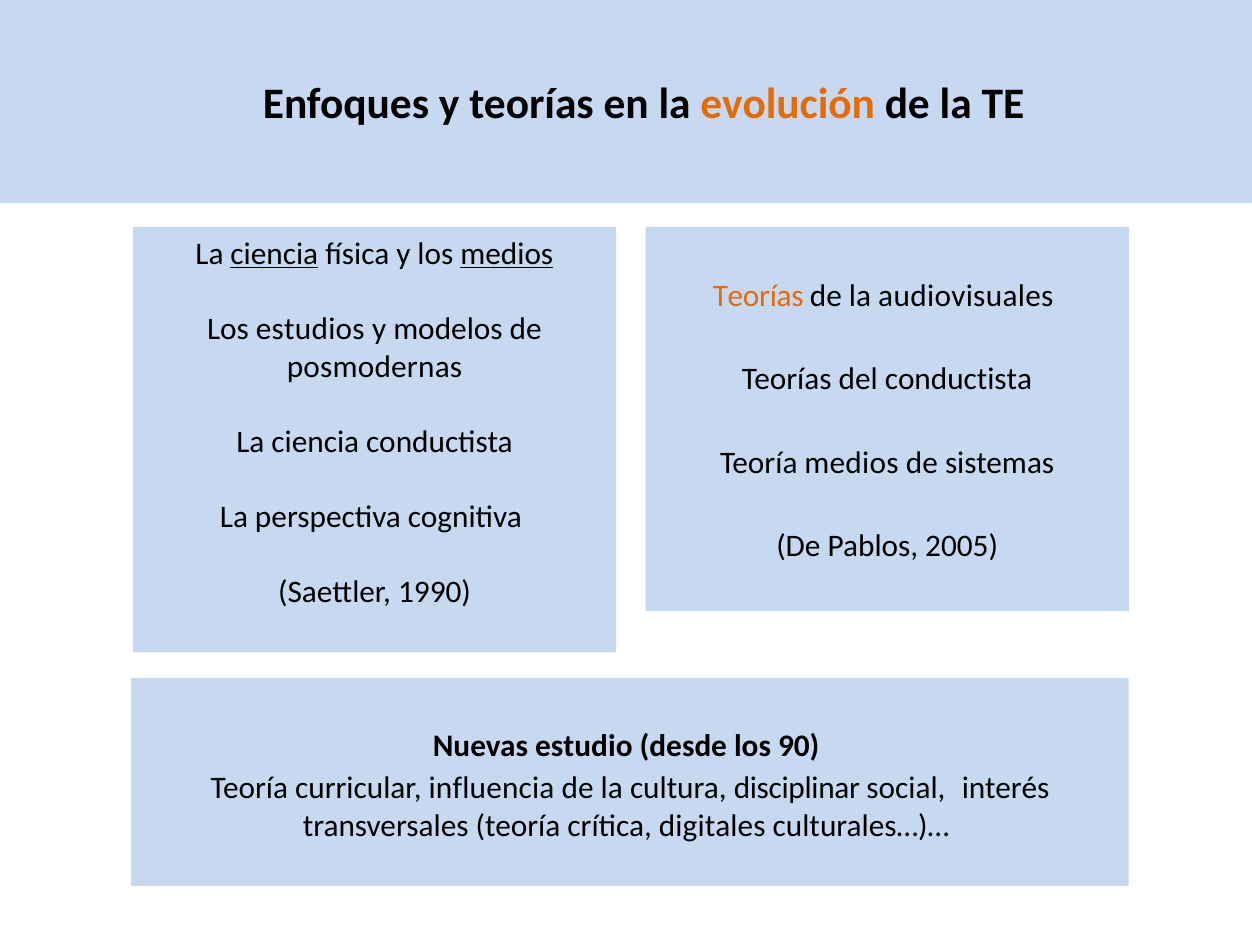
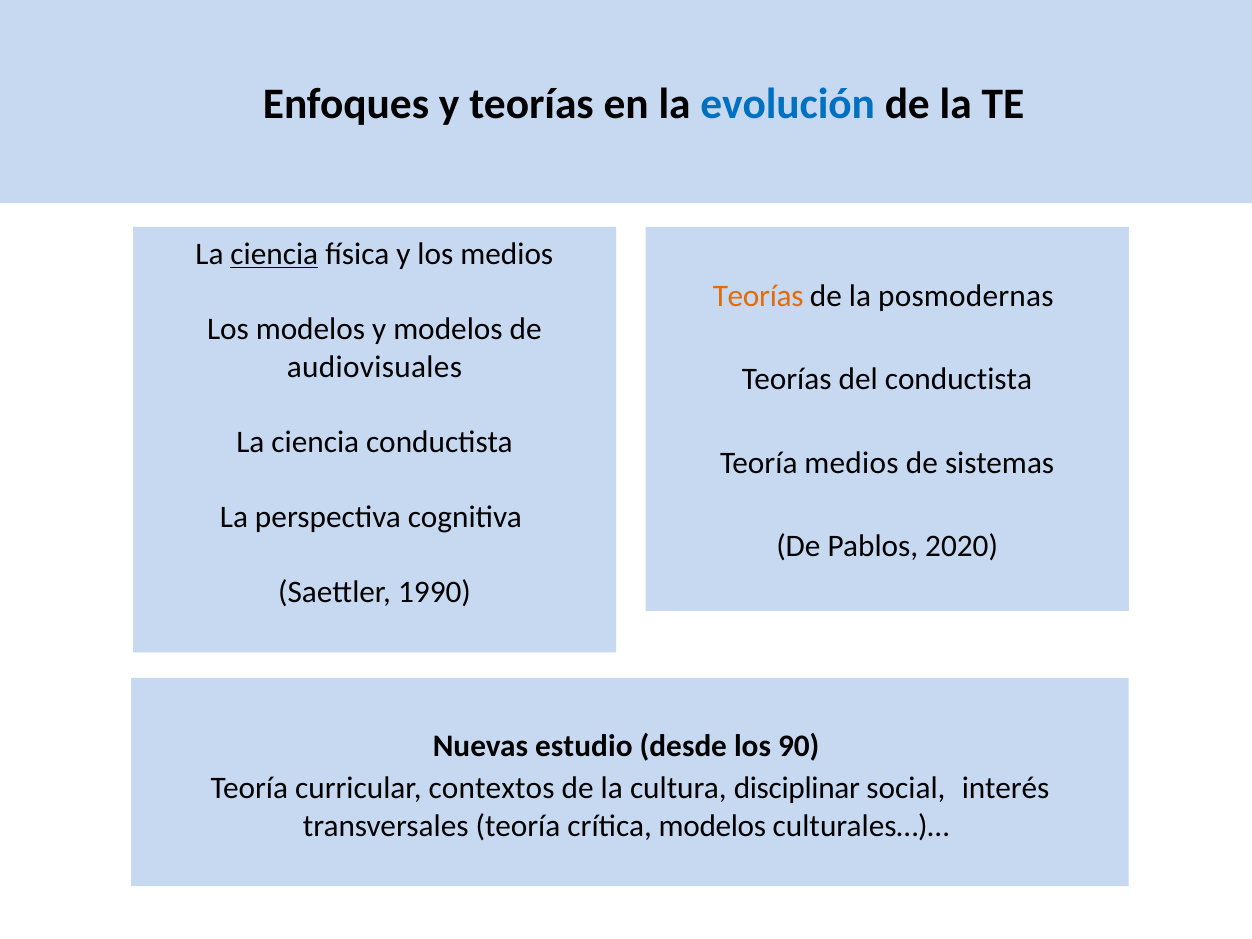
evolución colour: orange -> blue (788, 105)
medios underline: present -> none (507, 254)
audiovisuales: audiovisuales -> posmodernas (966, 296)
Los estudios: estudios -> modelos (310, 329)
posmodernas: posmodernas -> audiovisuales (374, 367)
2005: 2005 -> 2020 (962, 546)
influencia: influencia -> contextos (492, 788)
crítica digitales: digitales -> modelos (712, 826)
